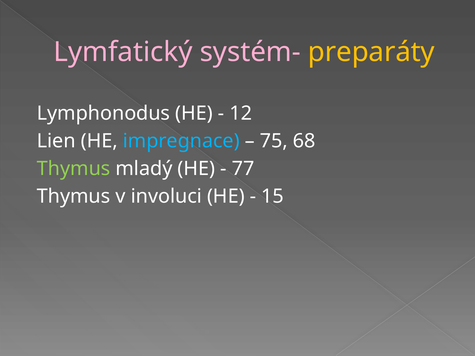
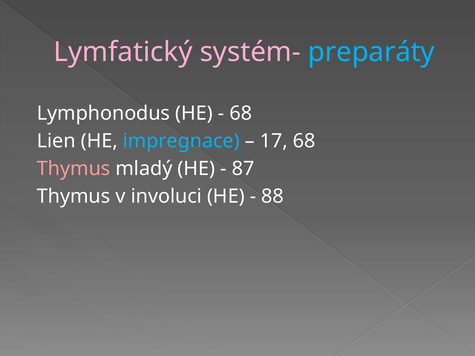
preparáty colour: yellow -> light blue (371, 52)
12: 12 -> 68 (241, 113)
75: 75 -> 17 (274, 141)
Thymus colour: light green -> pink (74, 169)
77: 77 -> 87 (243, 169)
15: 15 -> 88 (273, 197)
